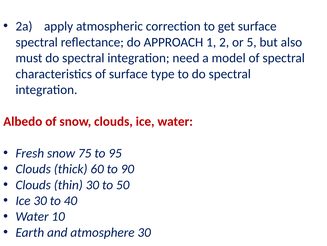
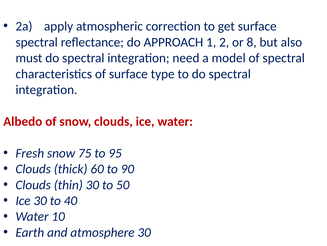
5: 5 -> 8 (252, 42)
